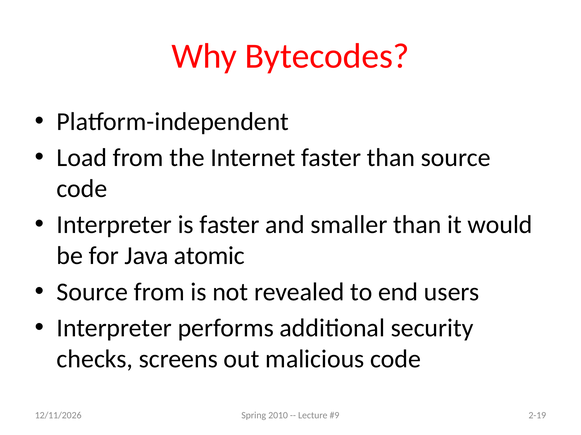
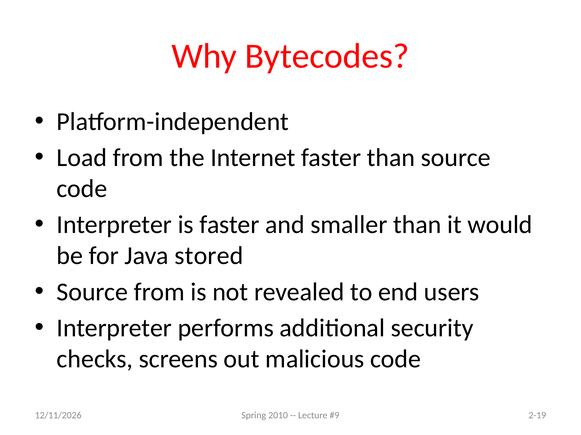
atomic: atomic -> stored (209, 256)
